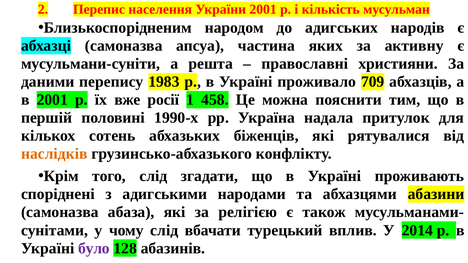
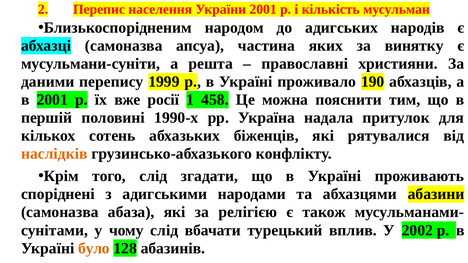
активну: активну -> винятку (414, 46)
1983: 1983 -> 1999 (164, 82)
709: 709 -> 190 (373, 82)
2014: 2014 -> 2002 (417, 230)
було colour: purple -> orange (94, 248)
